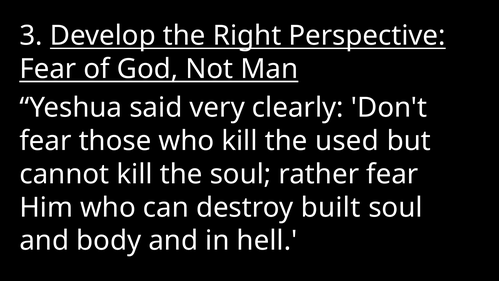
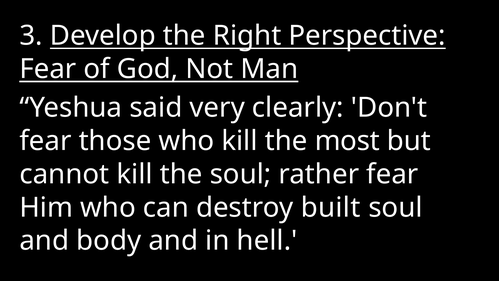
used: used -> most (347, 141)
